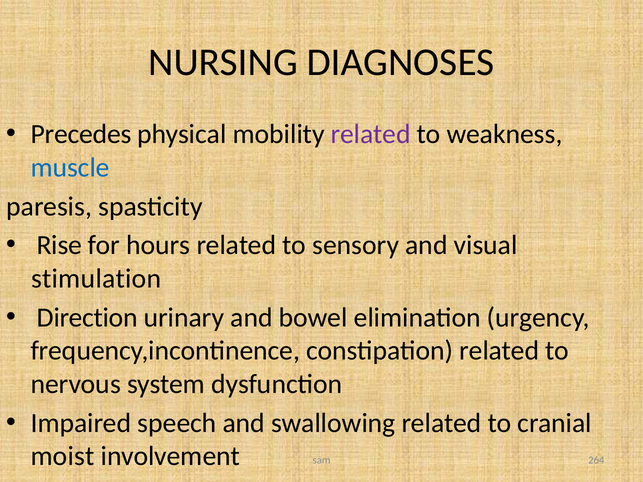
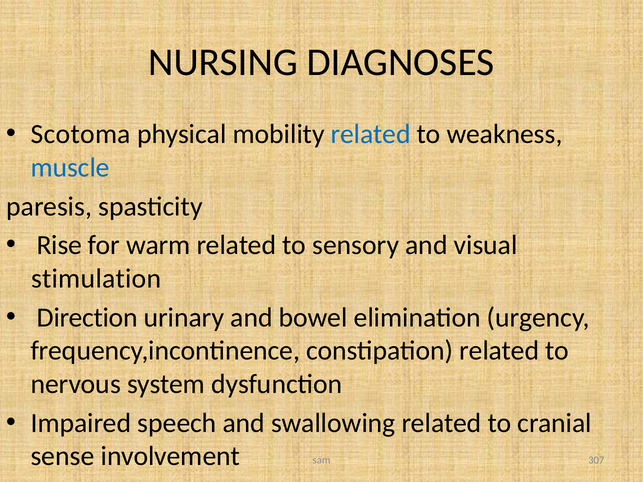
Precedes: Precedes -> Scotoma (81, 134)
related colour: purple -> blue (371, 134)
hours: hours -> warm (158, 245)
moist: moist -> sense (63, 456)
264: 264 -> 307 (596, 460)
